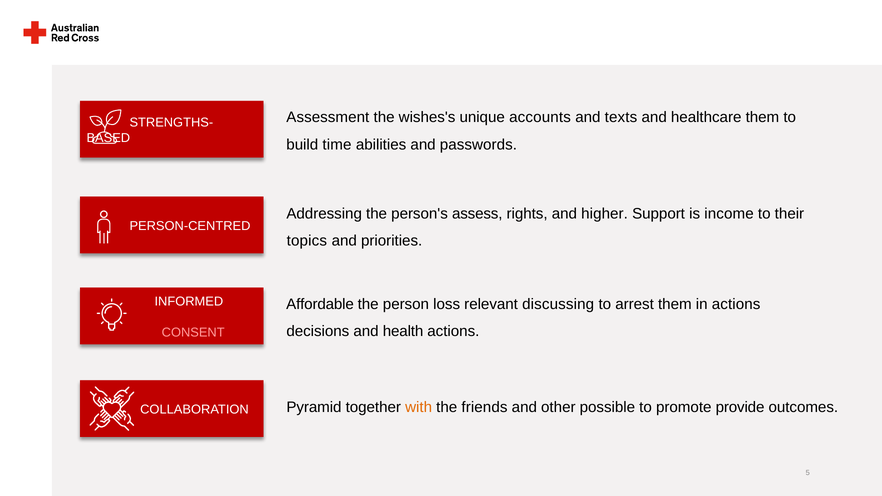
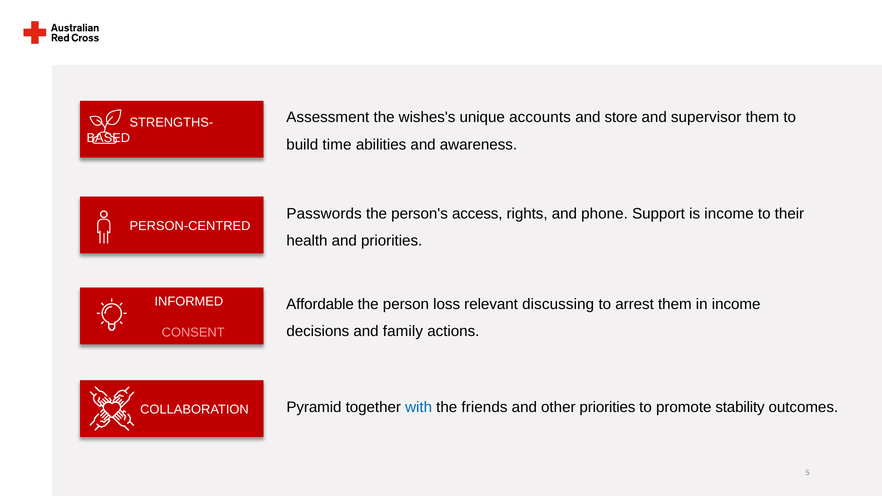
texts: texts -> store (621, 117)
healthcare: healthcare -> supervisor (706, 117)
passwords: passwords -> awareness (478, 145)
Addressing: Addressing -> Passwords (324, 214)
assess: assess -> access (477, 214)
higher: higher -> phone (605, 214)
topics: topics -> health (307, 241)
in actions: actions -> income (736, 304)
health: health -> family (403, 331)
with colour: orange -> blue (419, 408)
other possible: possible -> priorities (607, 408)
provide: provide -> stability (740, 408)
